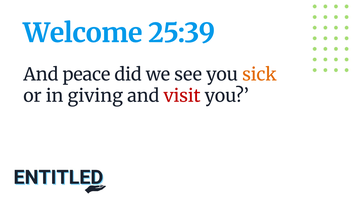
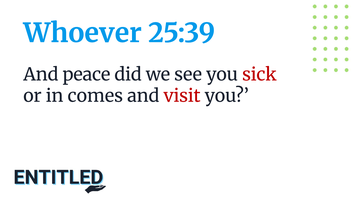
Welcome: Welcome -> Whoever (83, 33)
sick colour: orange -> red (259, 75)
giving: giving -> comes (95, 96)
